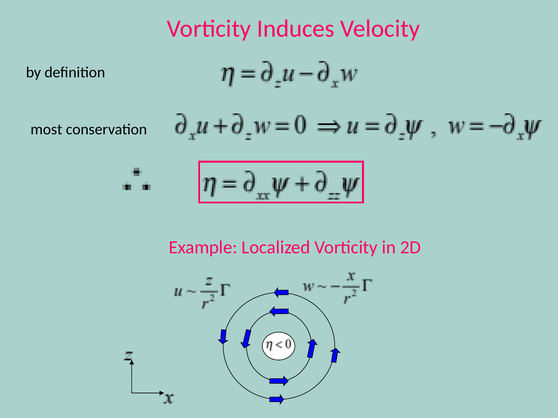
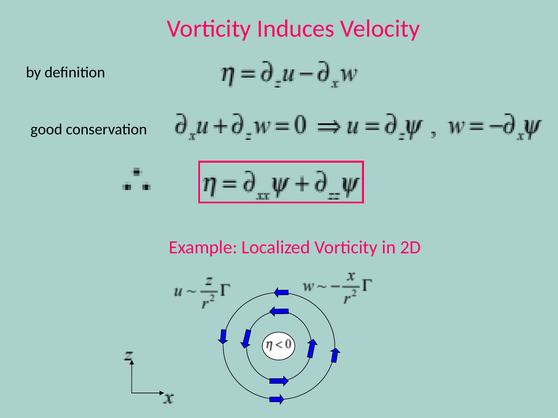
most: most -> good (46, 129)
